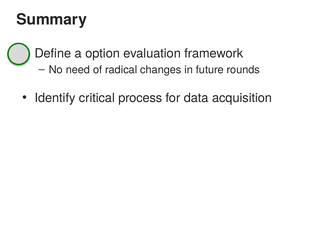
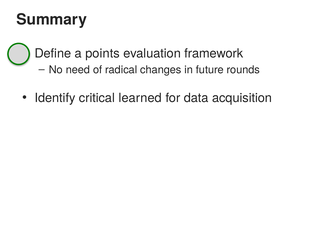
option: option -> points (103, 54)
process: process -> learned (140, 98)
